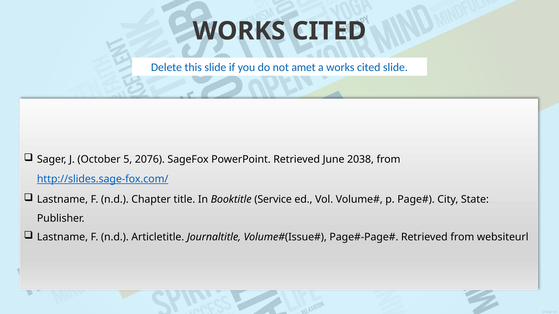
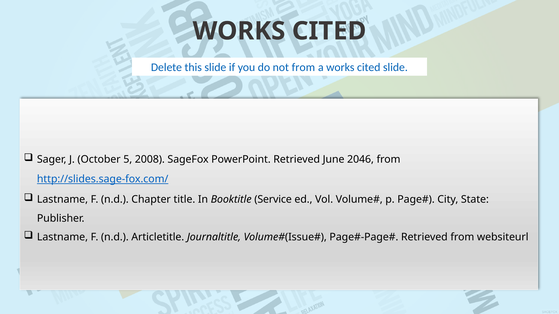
not amet: amet -> from (303, 68)
2076: 2076 -> 2008 (150, 160)
2038: 2038 -> 2046 (360, 160)
